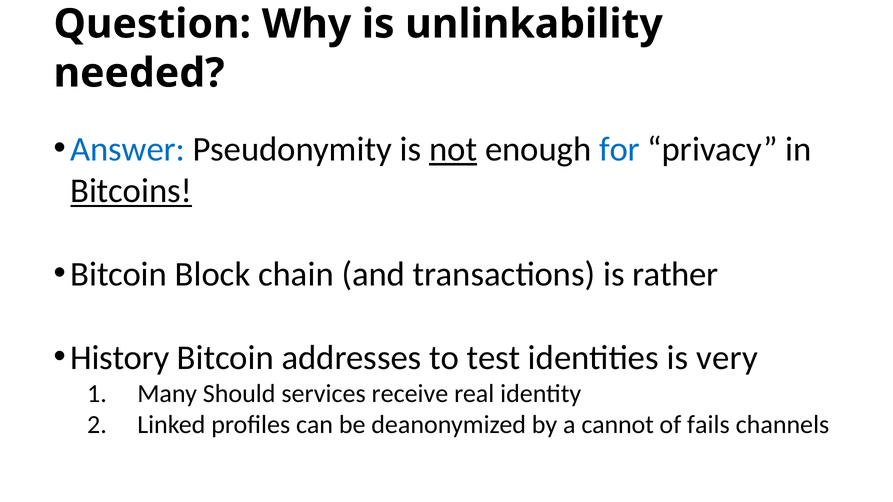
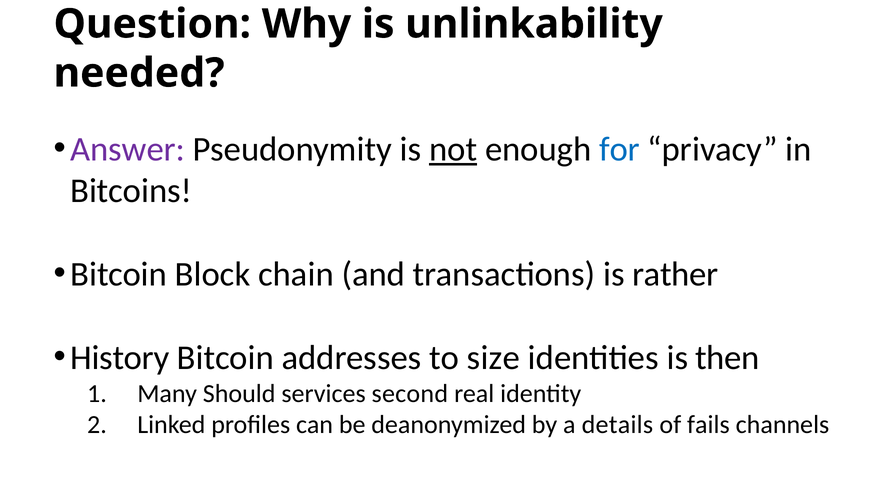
Answer colour: blue -> purple (128, 149)
Bitcoins underline: present -> none (131, 191)
test: test -> size (493, 358)
very: very -> then (727, 358)
receive: receive -> second (410, 394)
cannot: cannot -> details (617, 425)
